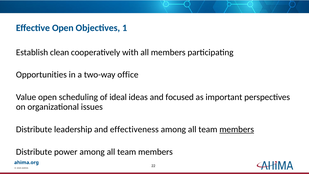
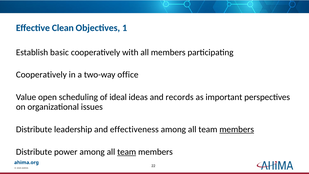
Effective Open: Open -> Clean (63, 28)
clean: clean -> basic (59, 52)
Opportunities: Opportunities -> Cooperatively (41, 75)
focused: focused -> records (180, 97)
team underline: none -> present (127, 152)
